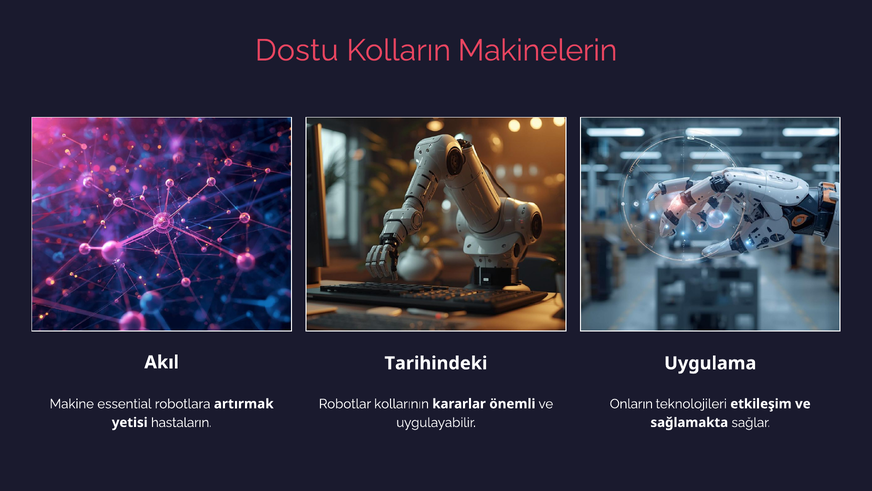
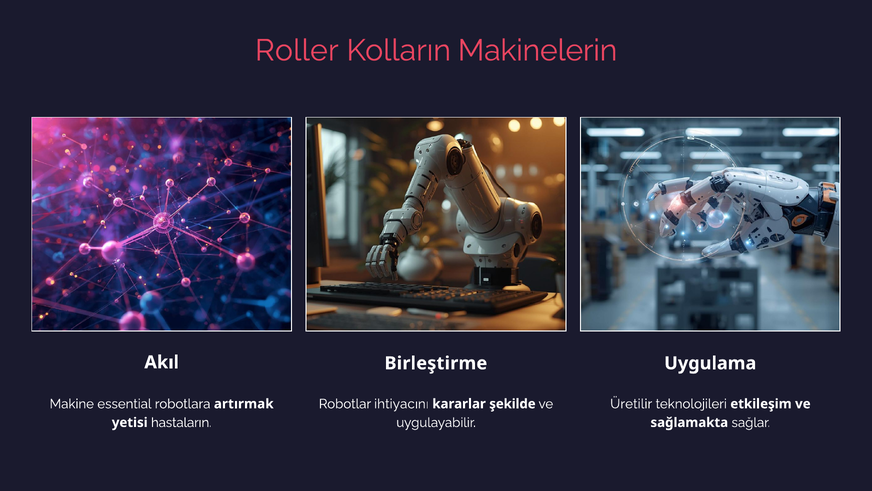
Dostu: Dostu -> Roller (297, 50)
Tarihindeki: Tarihindeki -> Birleştirme (436, 363)
kollarının: kollarının -> ihtiyacını (401, 404)
önemli: önemli -> şekilde (512, 404)
Onların: Onların -> Üretilir (631, 404)
